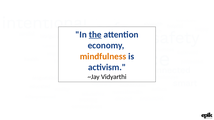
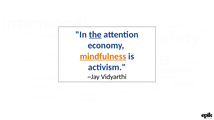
mindfulness underline: none -> present (103, 57)
